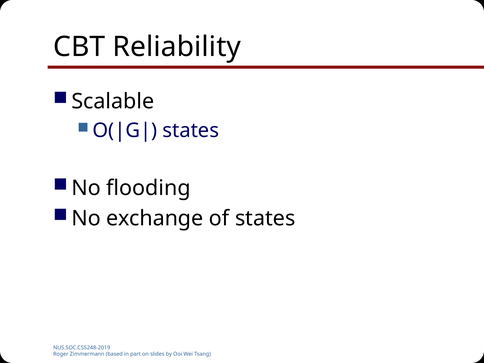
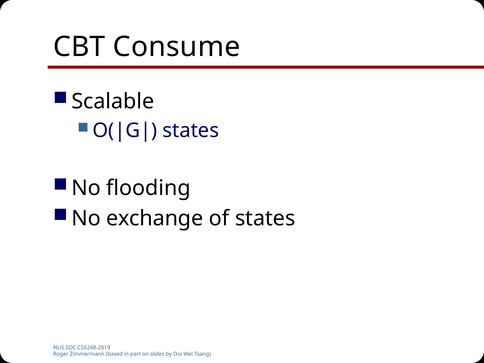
Reliability: Reliability -> Consume (177, 47)
